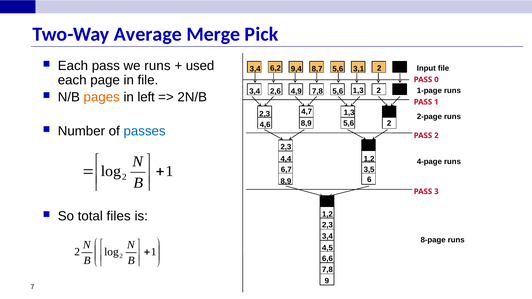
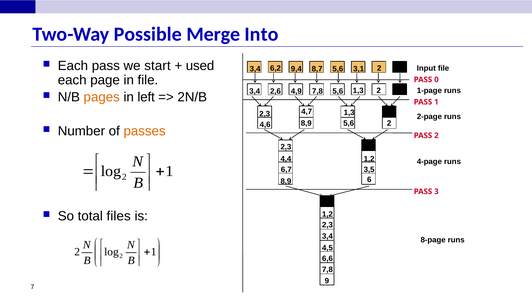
Average: Average -> Possible (148, 34)
Pick: Pick -> Into (262, 34)
we runs: runs -> start (157, 66)
passes colour: blue -> orange (145, 131)
